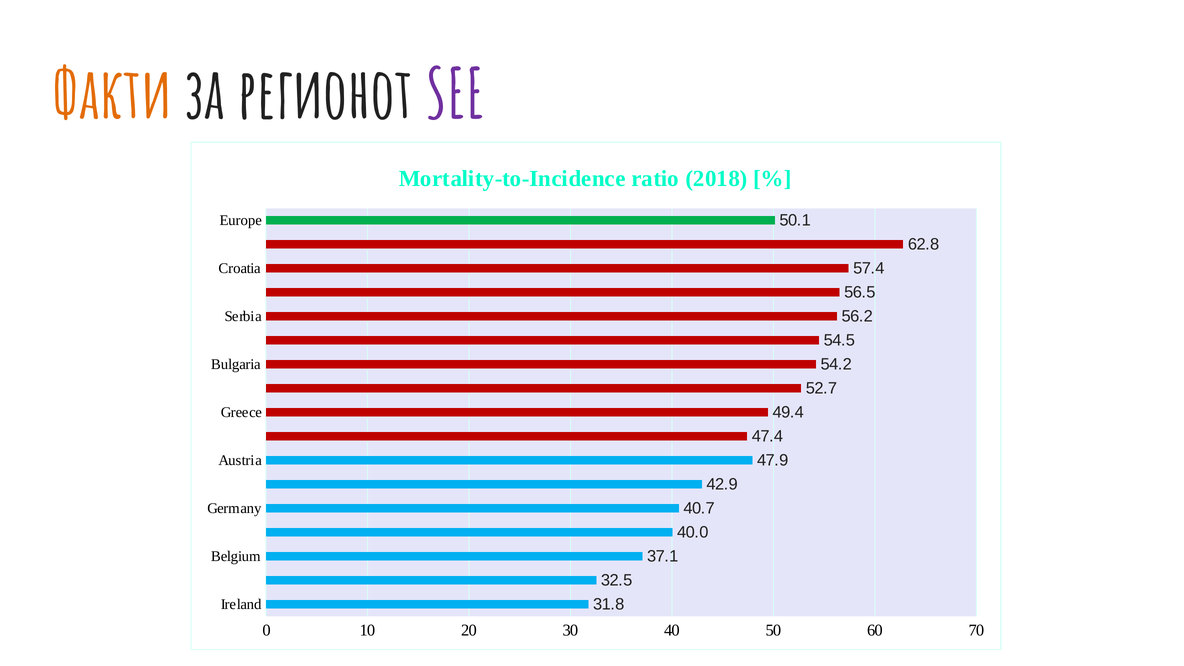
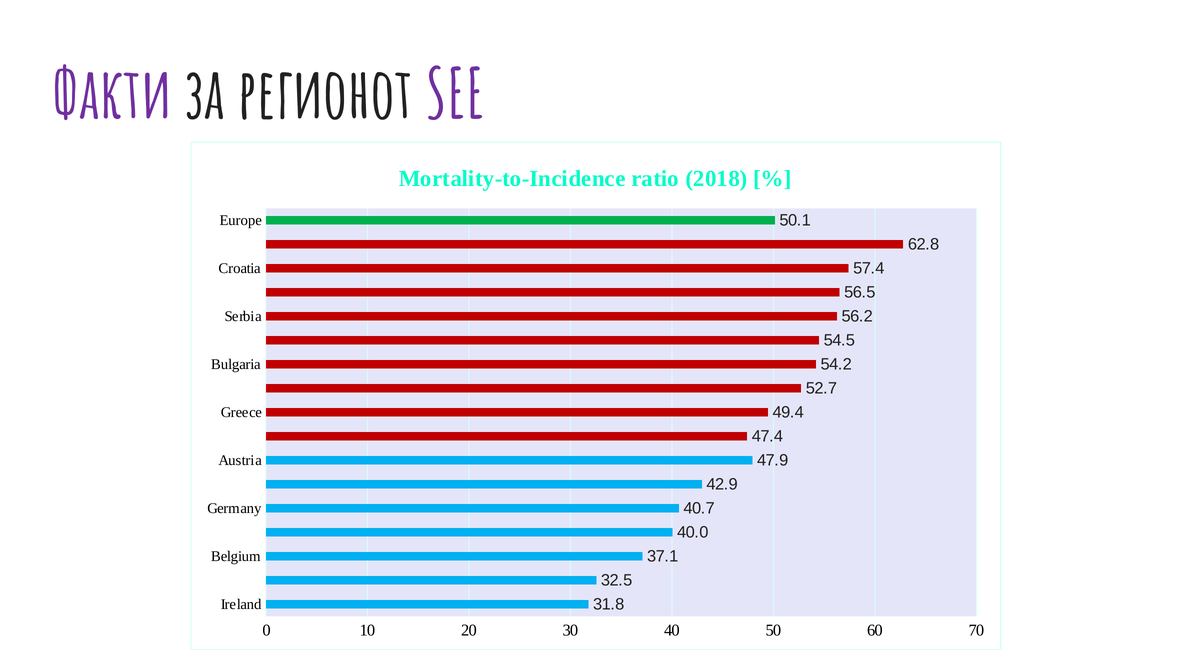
Факти colour: orange -> purple (112, 96)
